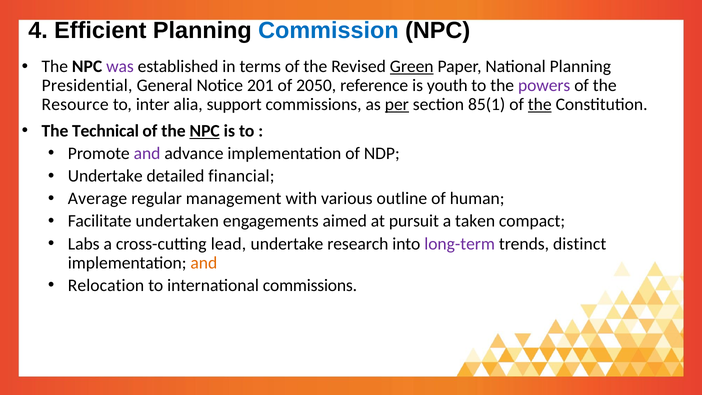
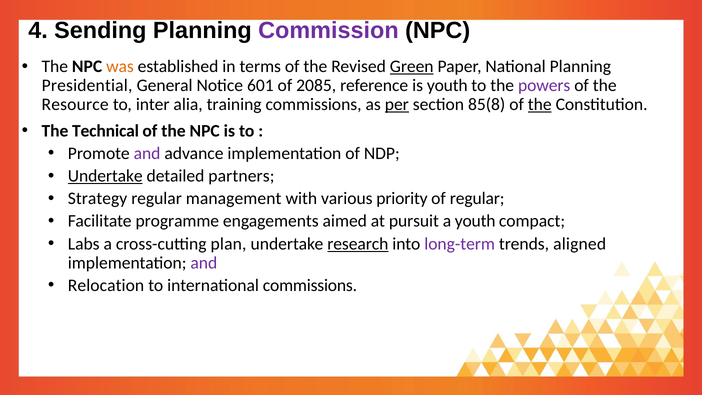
Efficient: Efficient -> Sending (100, 31)
Commission colour: blue -> purple (328, 31)
was colour: purple -> orange (120, 67)
201: 201 -> 601 (260, 86)
2050: 2050 -> 2085 (316, 86)
support: support -> training (234, 104)
85(1: 85(1 -> 85(8 (487, 104)
NPC underline: present -> none (205, 131)
Undertake underline: none -> present (105, 176)
financial: financial -> partners (241, 176)
Average: Average -> Strategy (98, 199)
outline: outline -> priority (402, 199)
of human: human -> regular (477, 199)
undertaken: undertaken -> programme (177, 221)
a taken: taken -> youth (475, 221)
lead: lead -> plan (229, 244)
research underline: none -> present (358, 244)
distinct: distinct -> aligned (580, 244)
and colour: orange -> purple (204, 263)
